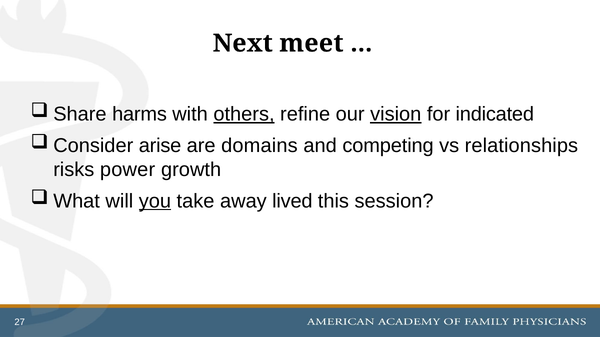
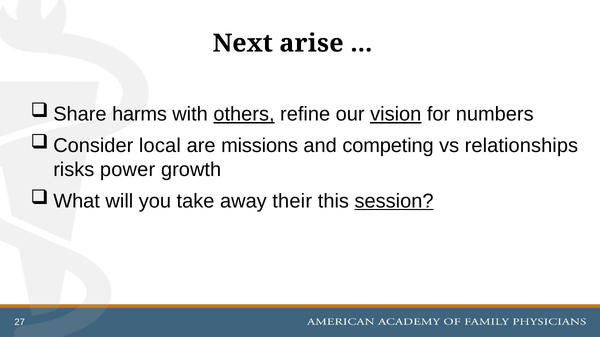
meet: meet -> arise (311, 43)
indicated: indicated -> numbers (495, 114)
arise: arise -> local (160, 146)
domains: domains -> missions (260, 146)
you underline: present -> none (155, 201)
lived: lived -> their (292, 201)
session underline: none -> present (394, 201)
